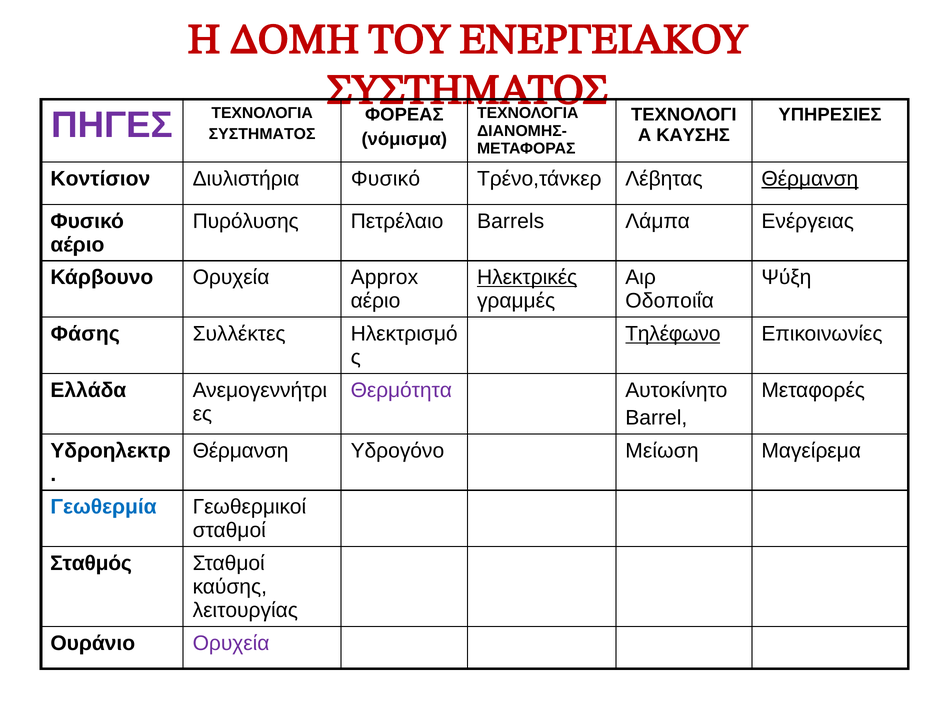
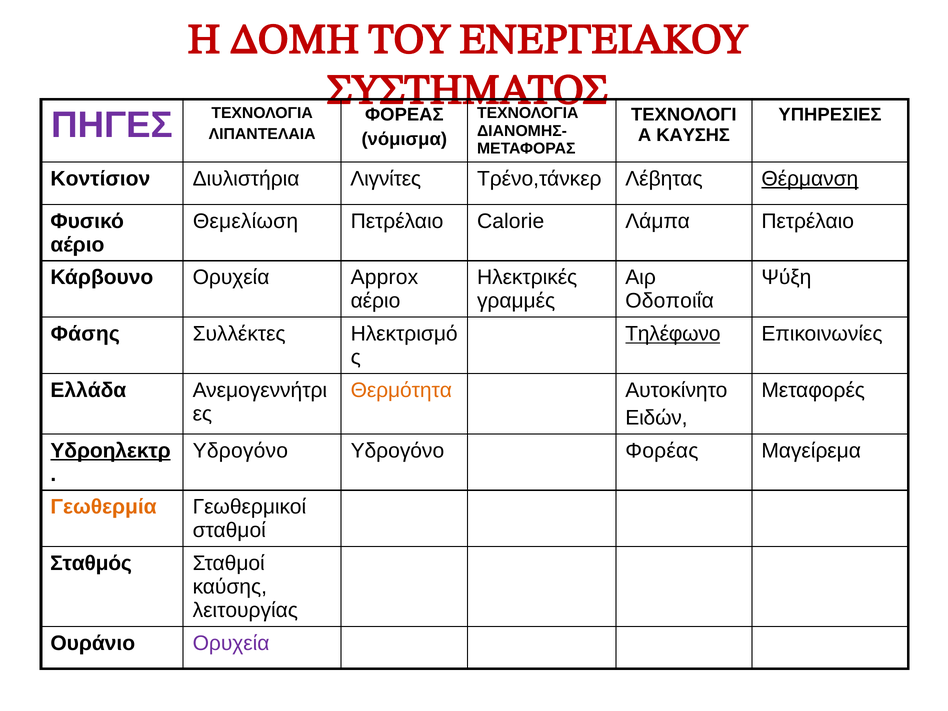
ΣΥΣΤΗΜΑΤΟΣ: ΣΥΣΤΗΜΑΤΟΣ -> ΛΙΠΑΝΤΕΛΑΙΑ (262, 134)
Διυλιστήρια Φυσικό: Φυσικό -> Λιγνίτες (386, 179)
Πυρόλυσης: Πυρόλυσης -> Θεμελίωση (246, 221)
Barrels: Barrels -> Calorie (511, 221)
Λάμπα Ενέργειας: Ενέργειας -> Πετρέλαιο (808, 221)
Ηλεκτρικές underline: present -> none (527, 278)
Θερμότητα colour: purple -> orange (401, 390)
Barrel: Barrel -> Ειδών (656, 418)
Υδροηλεκτρ underline: none -> present (111, 451)
Θέρμανση: Θέρμανση -> Υδρογόνο (240, 451)
Μείωση: Μείωση -> Φορέας (662, 451)
Γεωθερμία colour: blue -> orange (104, 507)
